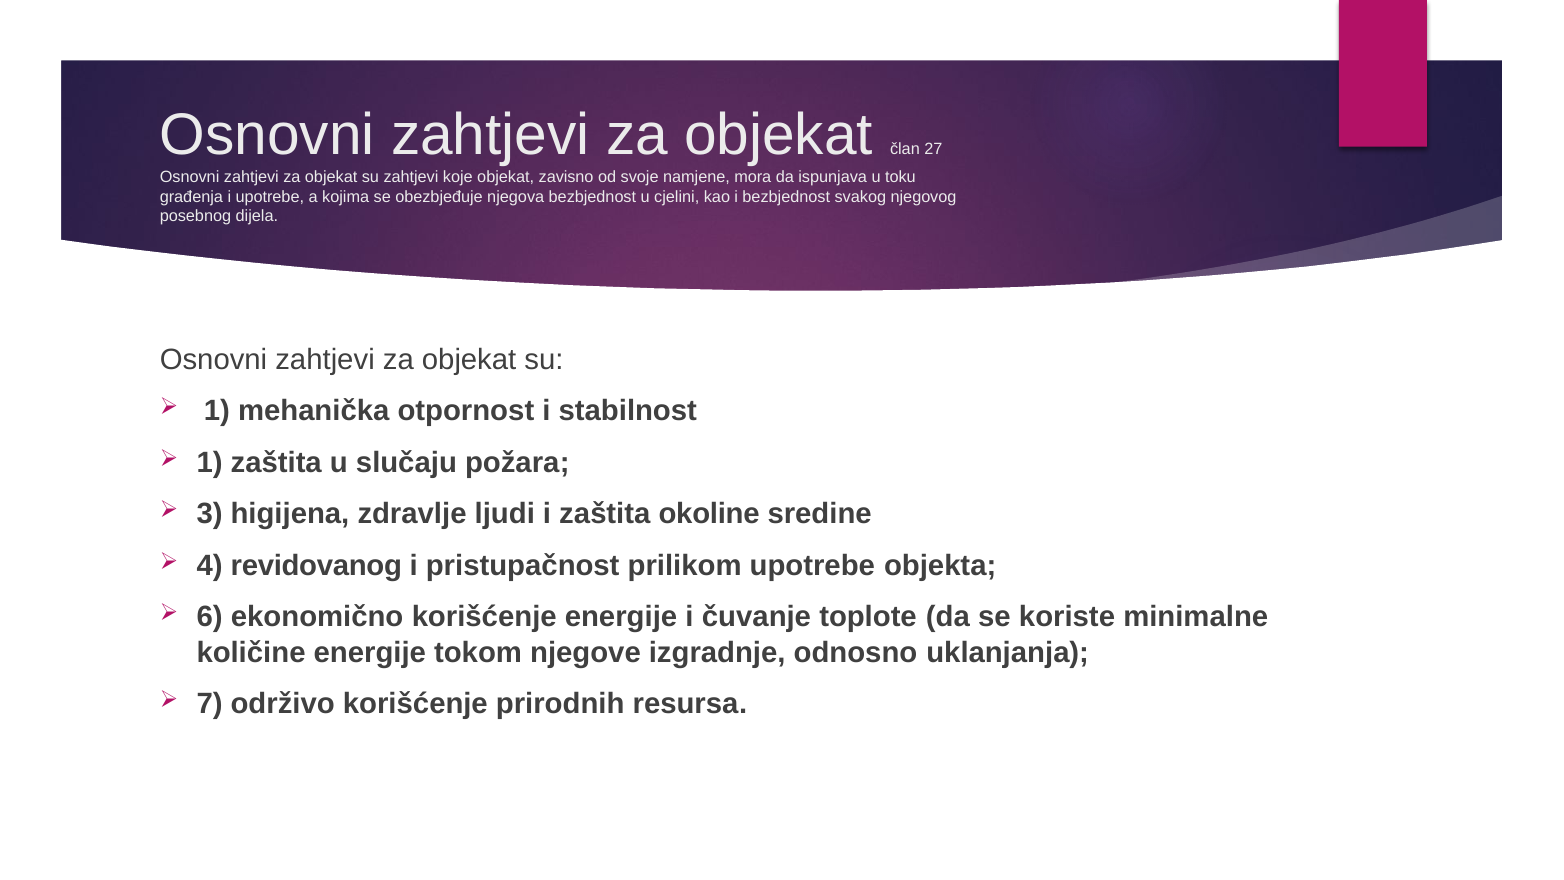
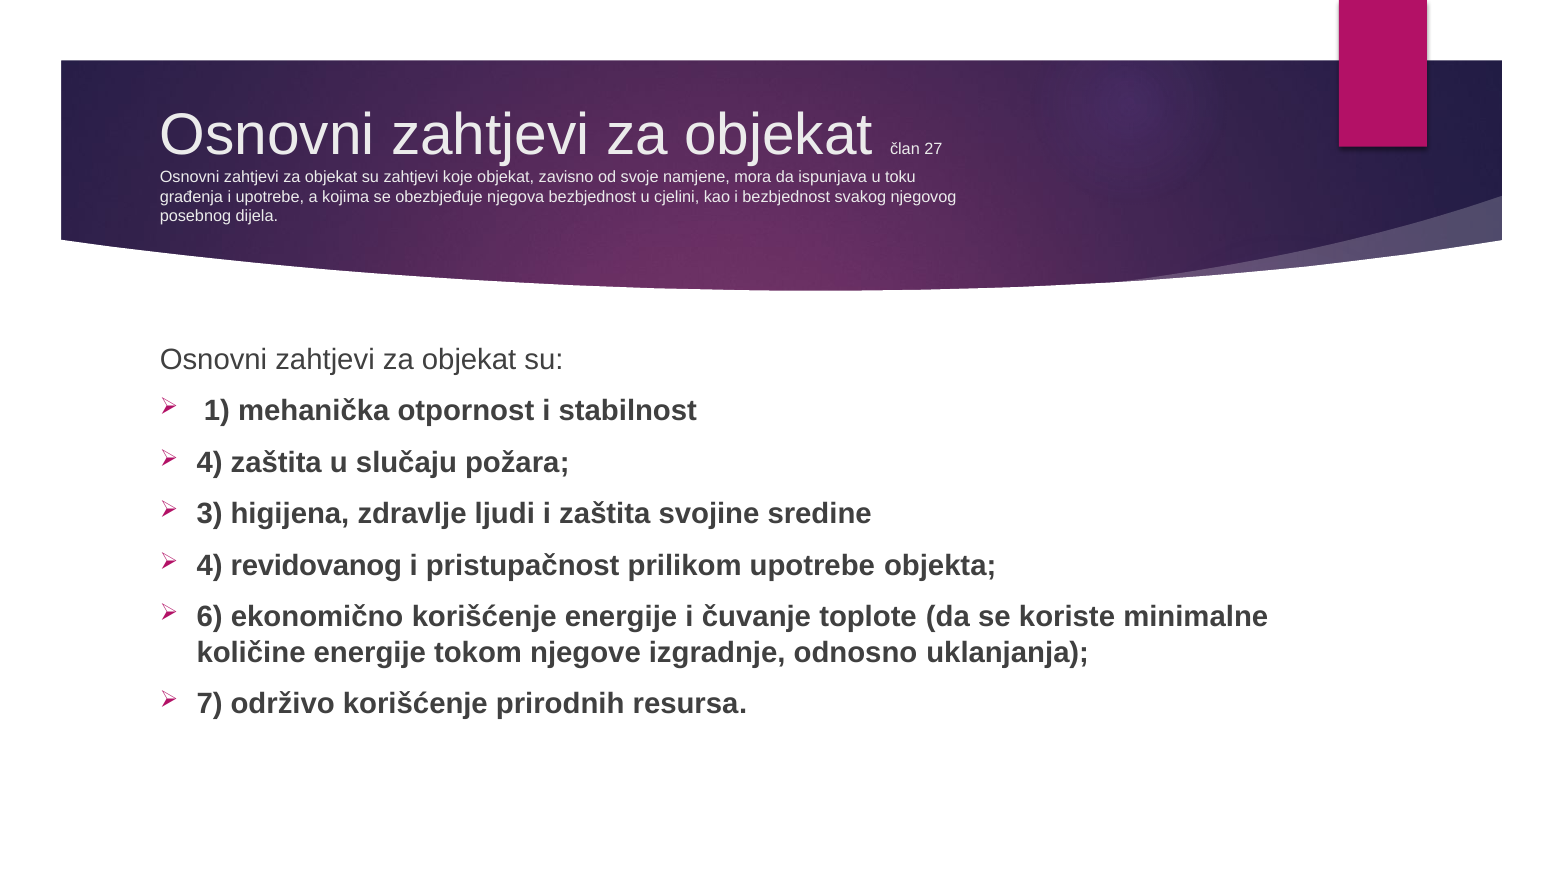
1: 1 -> 4 (210, 462)
okoline: okoline -> svojine (709, 514)
